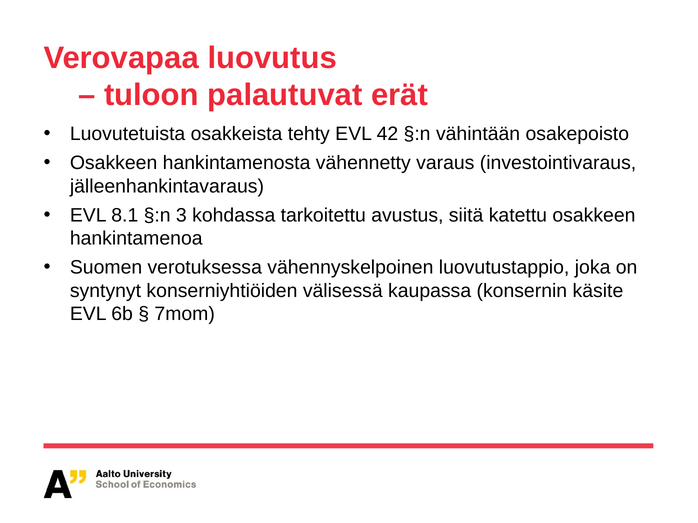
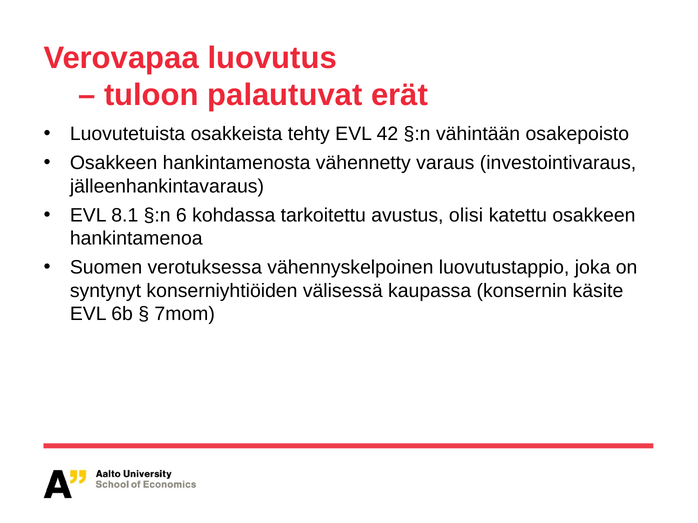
3: 3 -> 6 (181, 215)
siitä: siitä -> olisi (466, 215)
